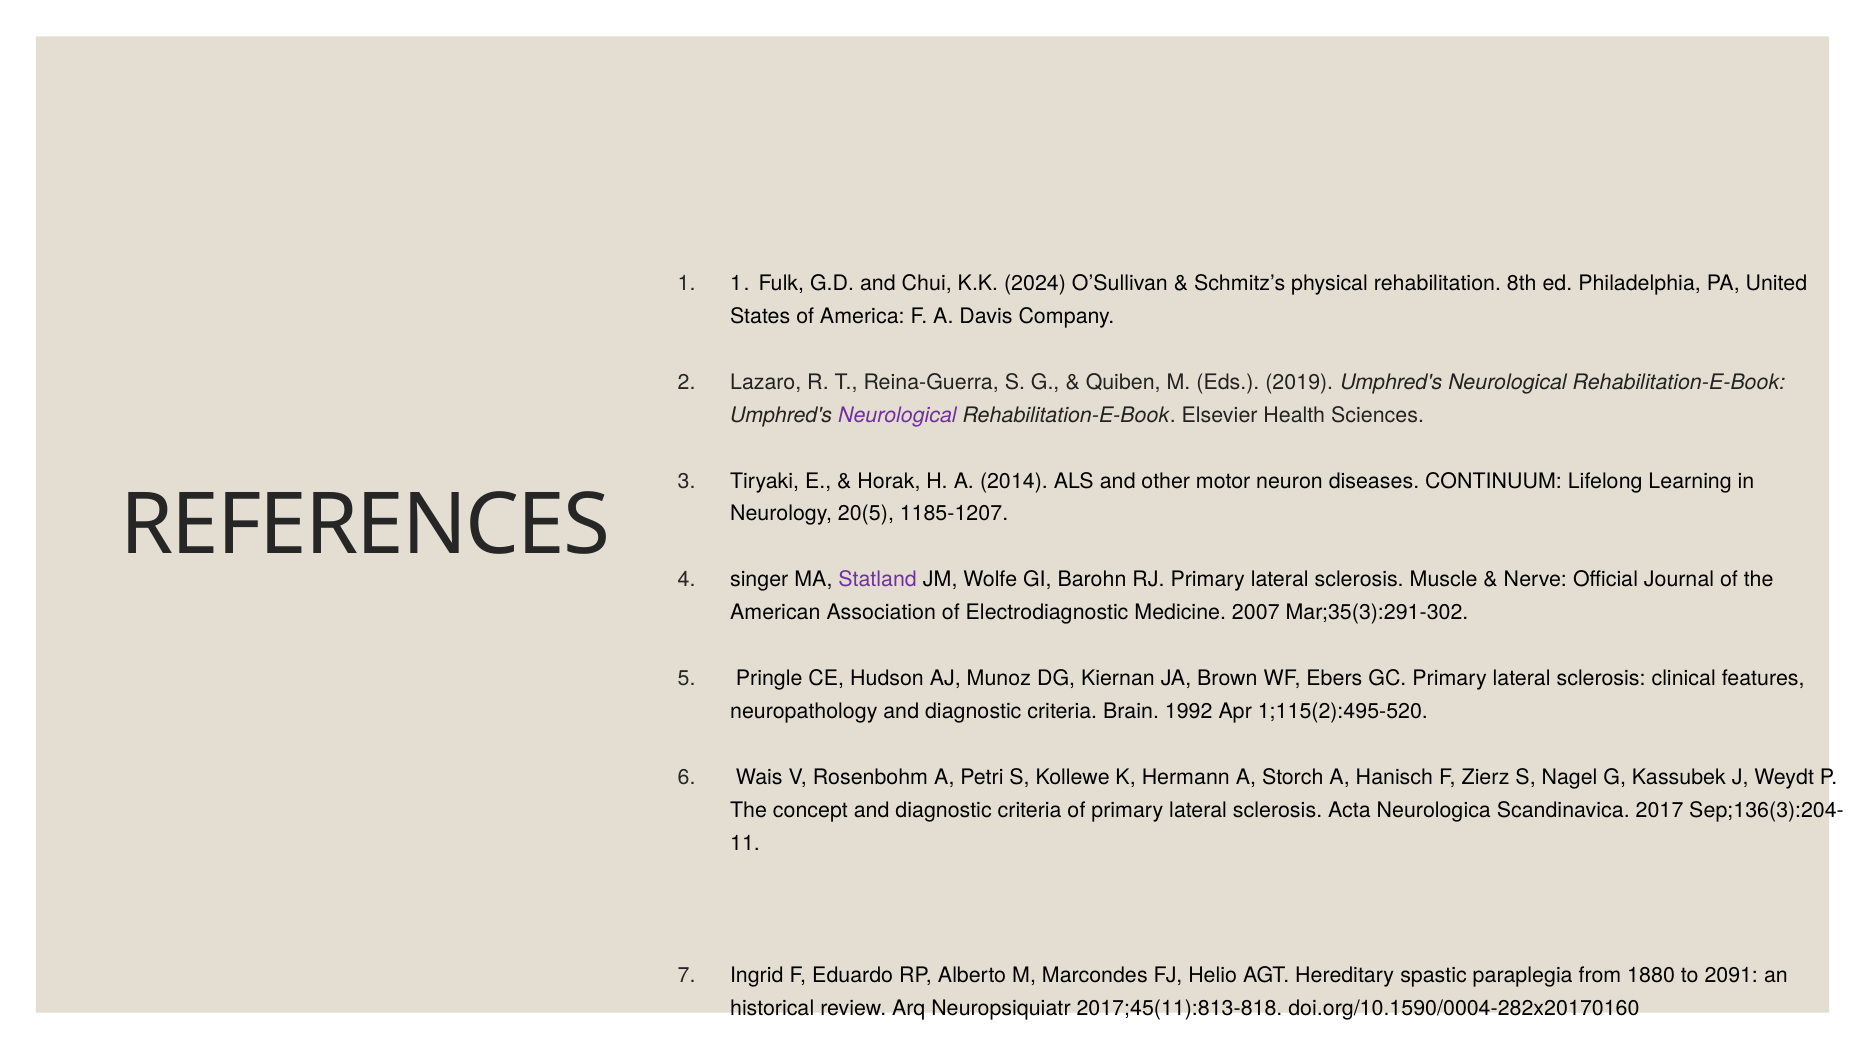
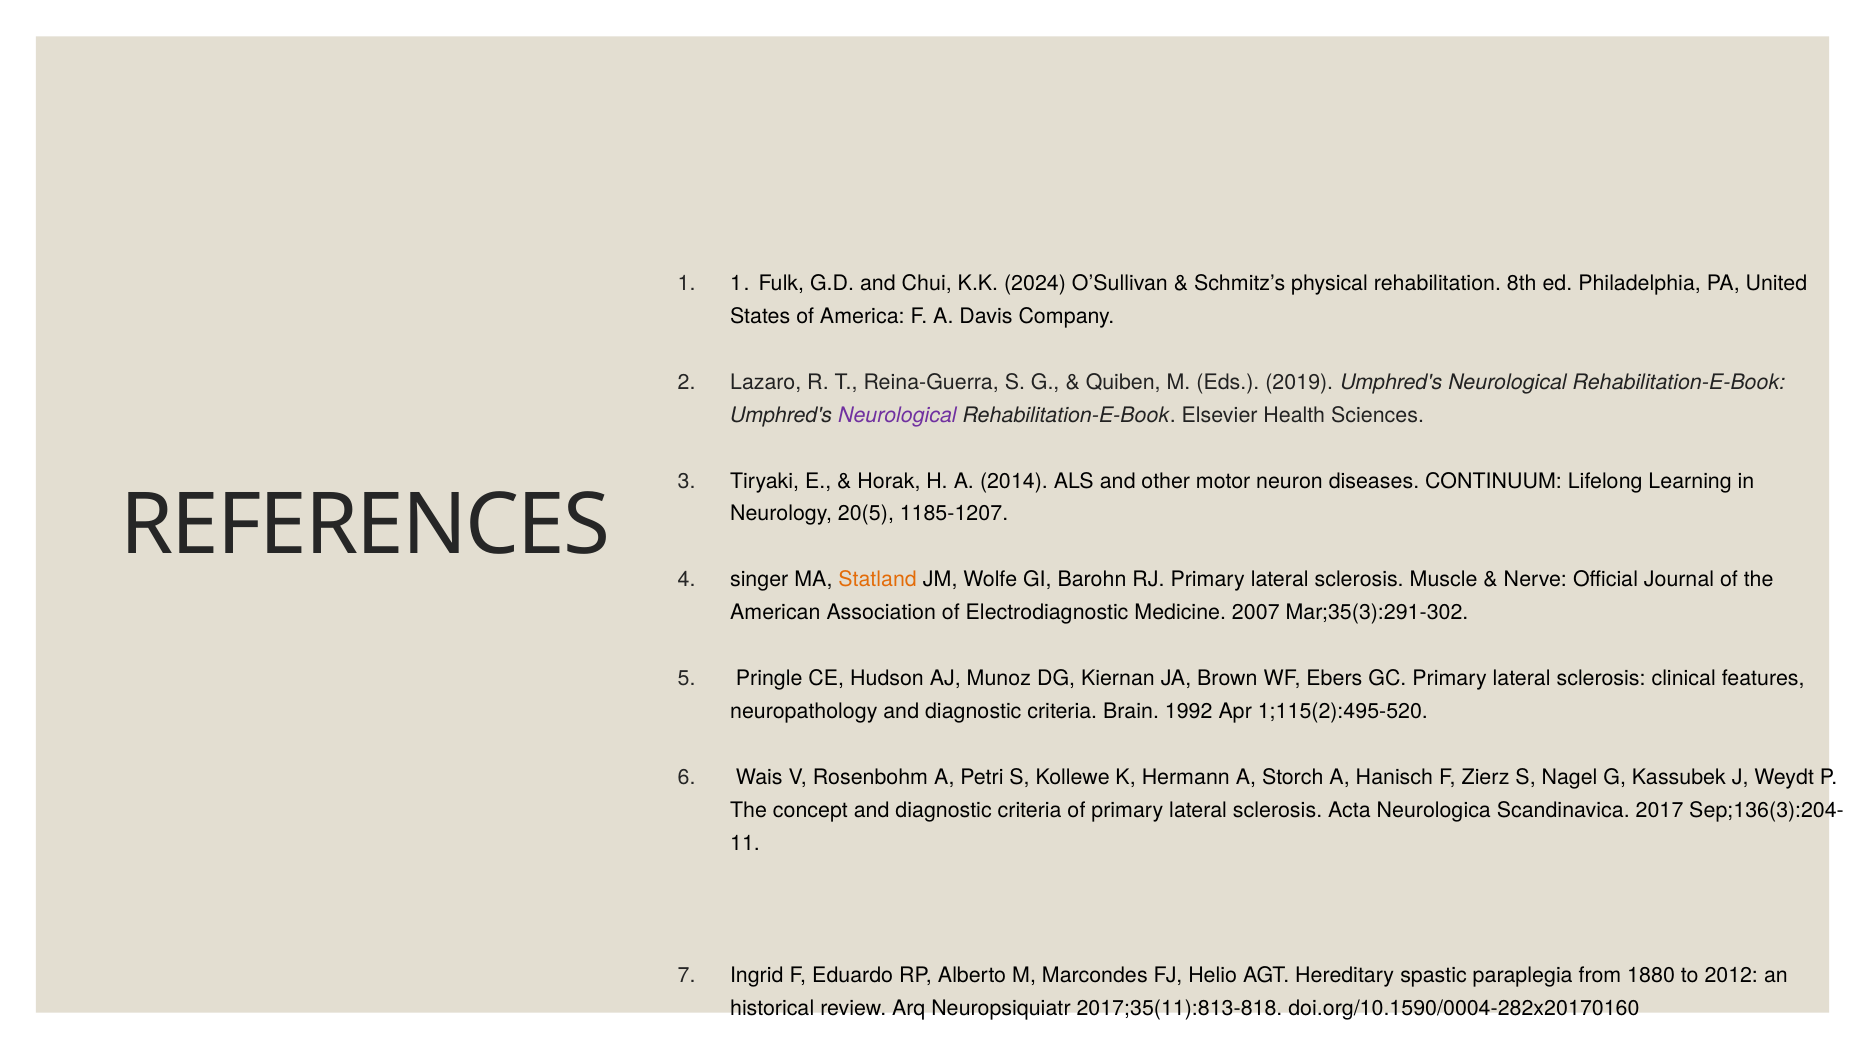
Statland colour: purple -> orange (878, 580)
2091: 2091 -> 2012 (1731, 976)
2017;45(11):813-818: 2017;45(11):813-818 -> 2017;35(11):813-818 (1179, 1008)
